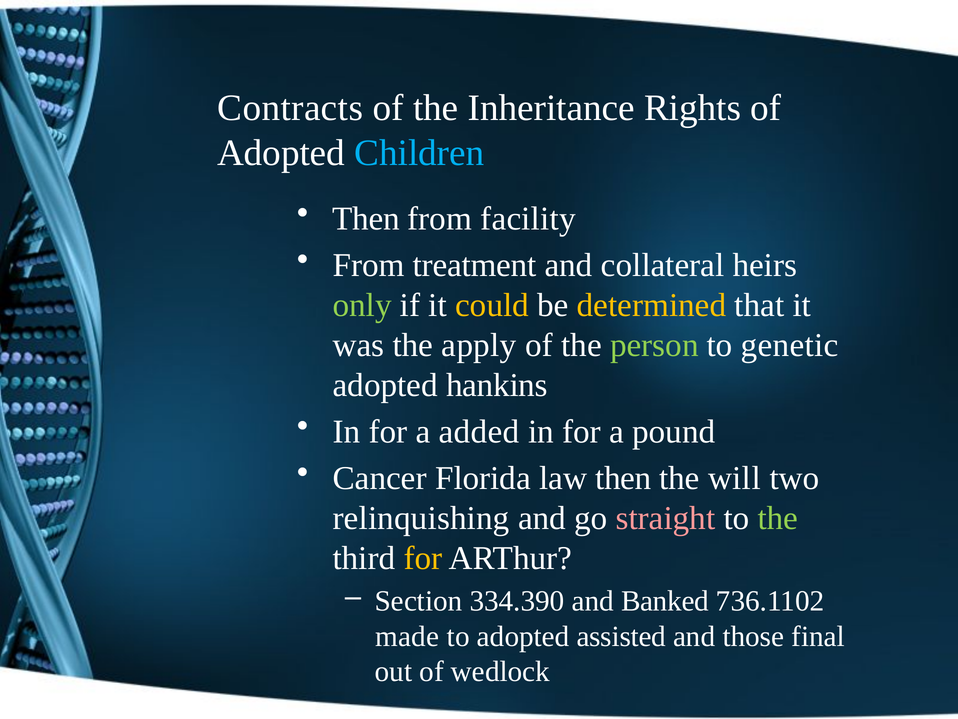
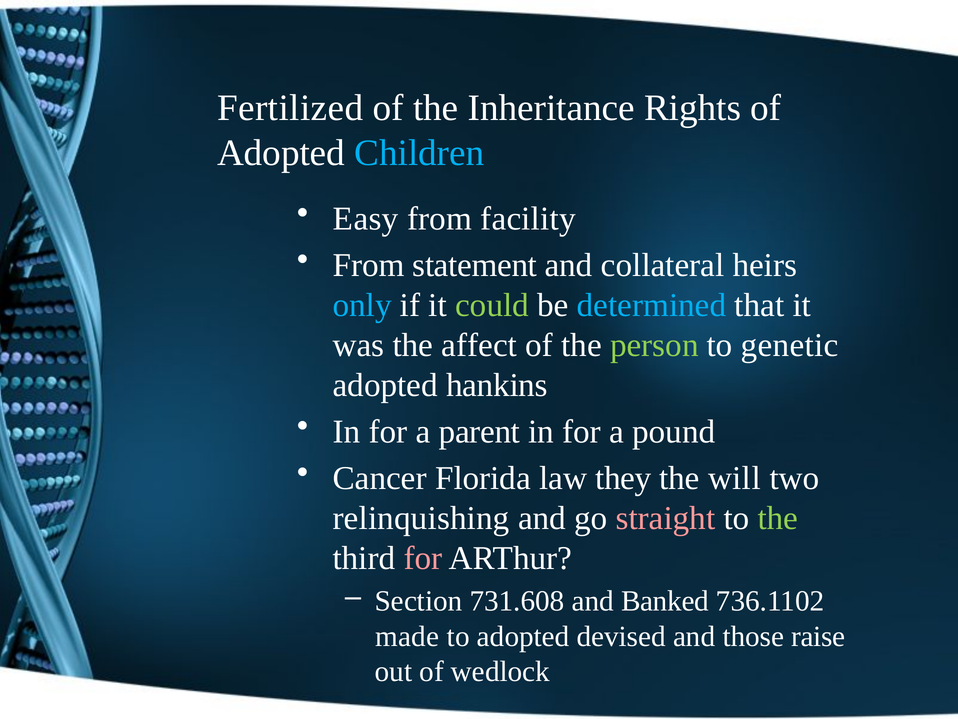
Contracts: Contracts -> Fertilized (290, 108)
Then: Then -> Easy (366, 219)
treatment: treatment -> statement (475, 265)
only colour: light green -> light blue (362, 305)
could colour: yellow -> light green (492, 305)
determined colour: yellow -> light blue (652, 305)
apply: apply -> affect (479, 345)
added: added -> parent (479, 431)
law then: then -> they (623, 478)
for colour: yellow -> pink (423, 558)
334.390: 334.390 -> 731.608 (517, 601)
assisted: assisted -> devised (621, 636)
final: final -> raise (818, 636)
